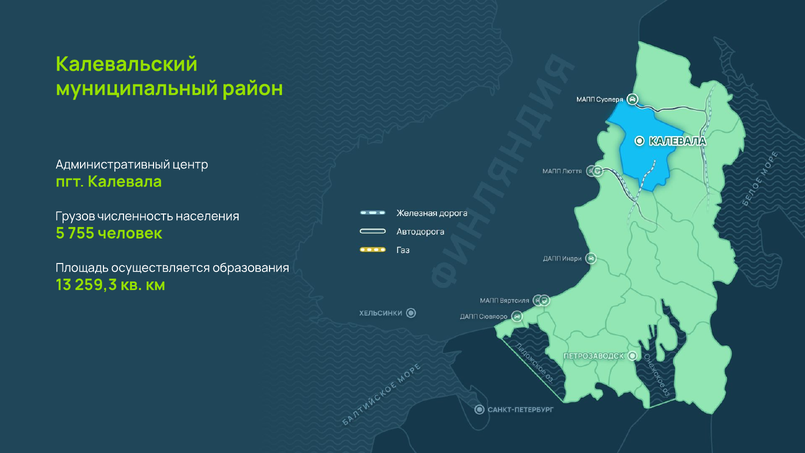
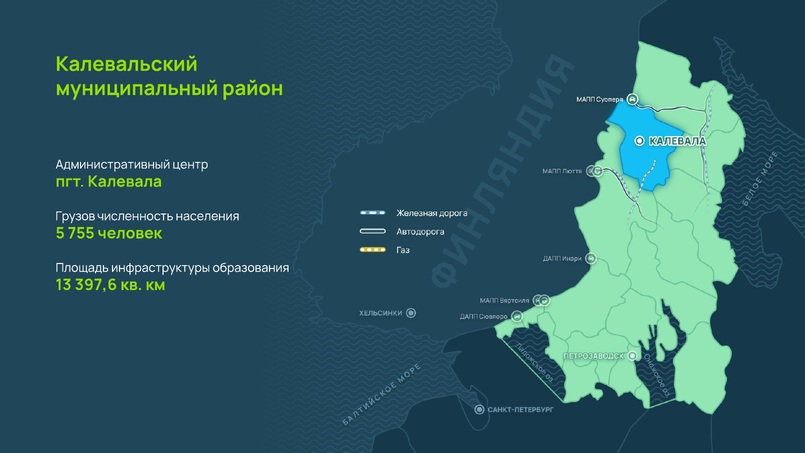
осуществляется: осуществляется -> инфраструктуры (161, 268)
259,3: 259,3 -> 397,6 (96, 285)
